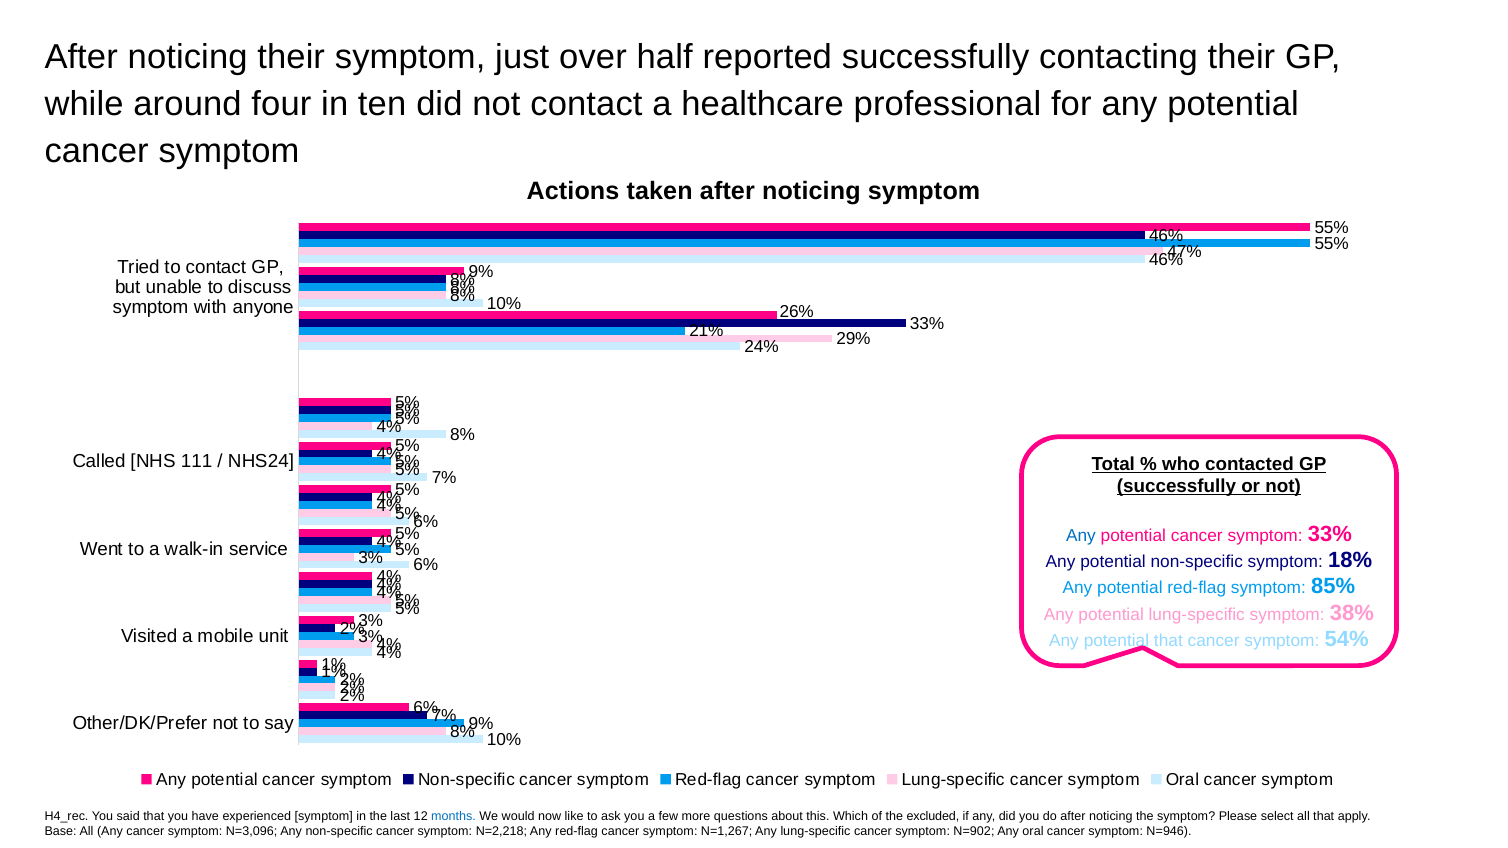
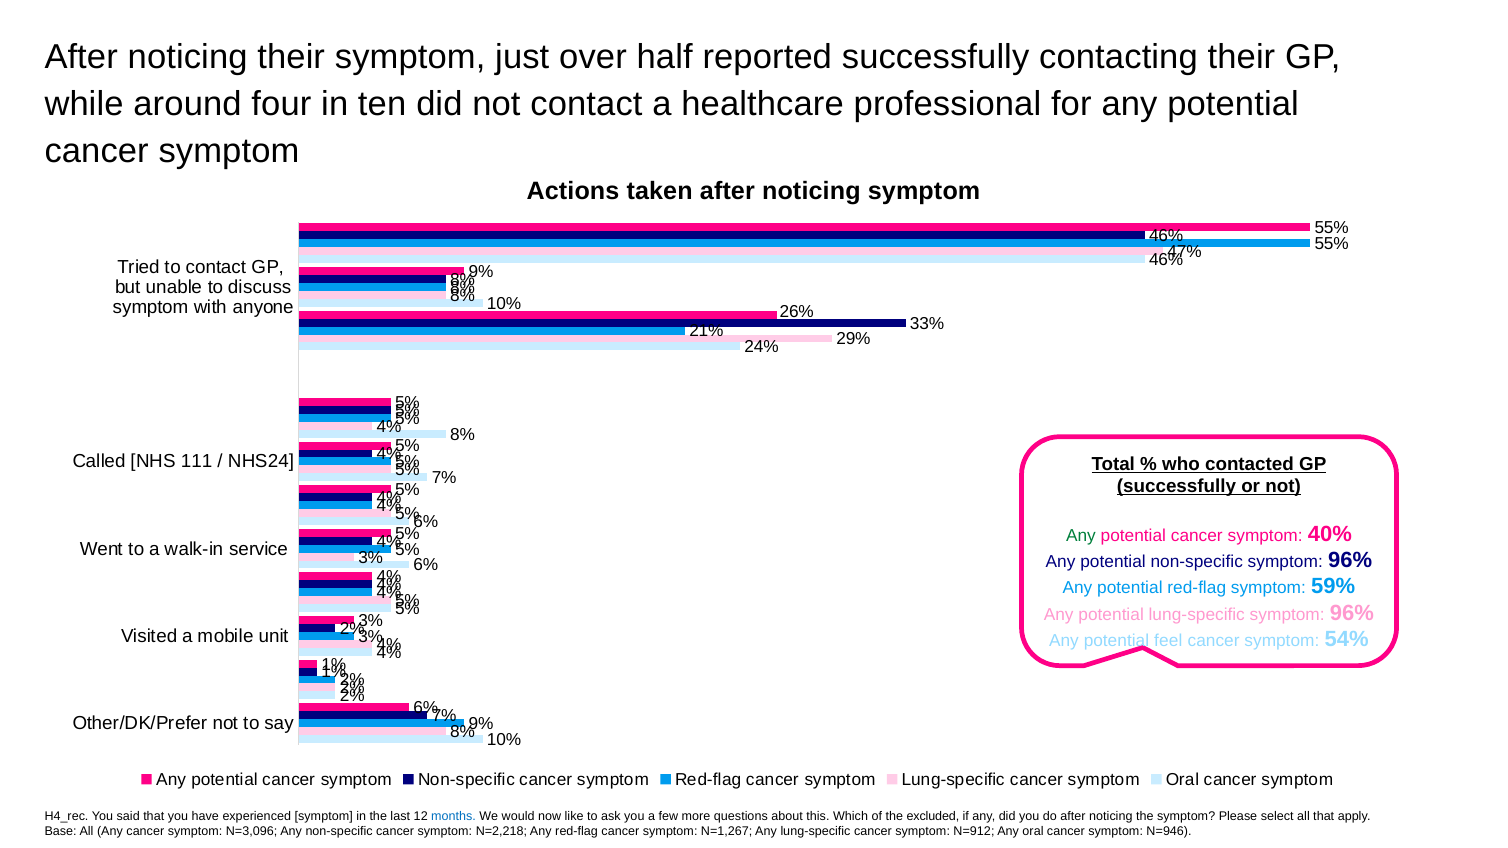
Any colour: blue -> green (1081, 536)
symptom 33%: 33% -> 40% (1330, 534)
non-specific symptom 18%: 18% -> 96% (1350, 560)
85%: 85% -> 59% (1333, 587)
lung-specific symptom 38%: 38% -> 96% (1352, 613)
potential that: that -> feel (1168, 641)
N=902: N=902 -> N=912 (974, 832)
